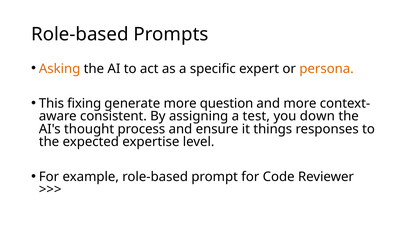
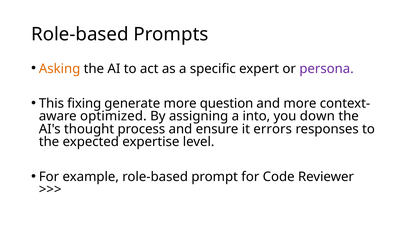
persona colour: orange -> purple (327, 69)
consistent: consistent -> optimized (113, 116)
test: test -> into (256, 116)
things: things -> errors (273, 129)
